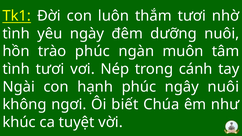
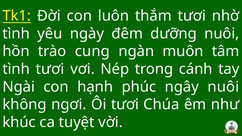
trào phúc: phúc -> cung (92, 51)
Ôi biết: biết -> tươi (125, 105)
